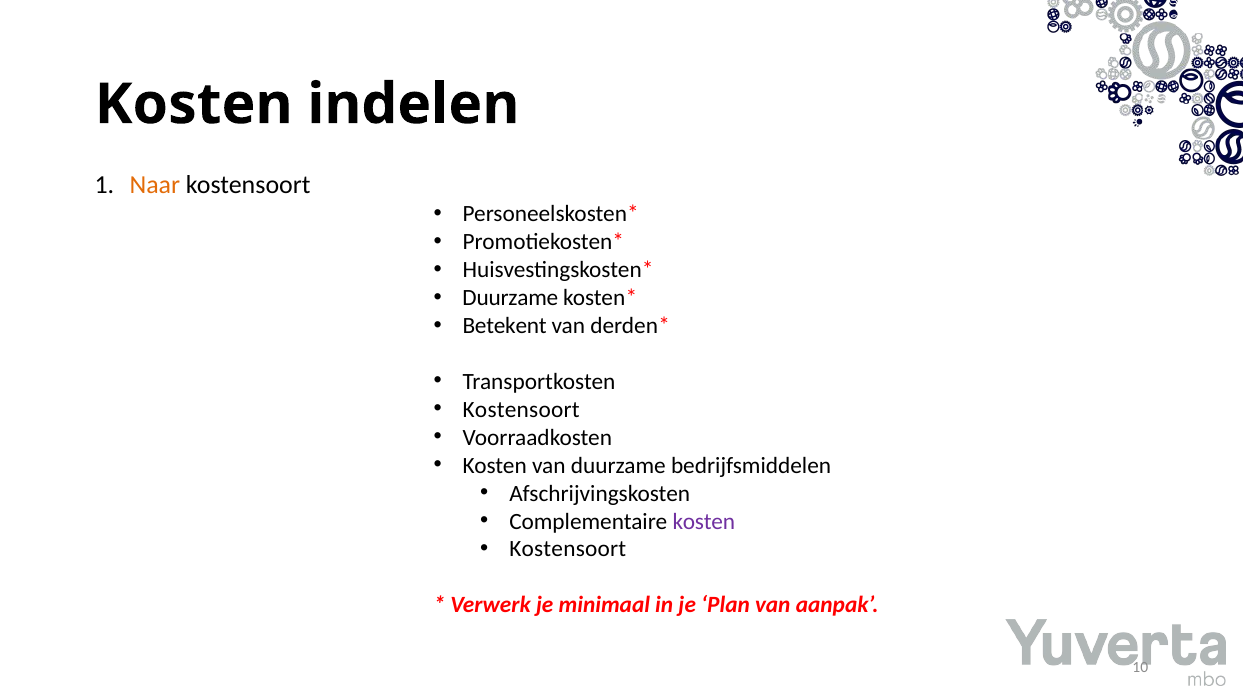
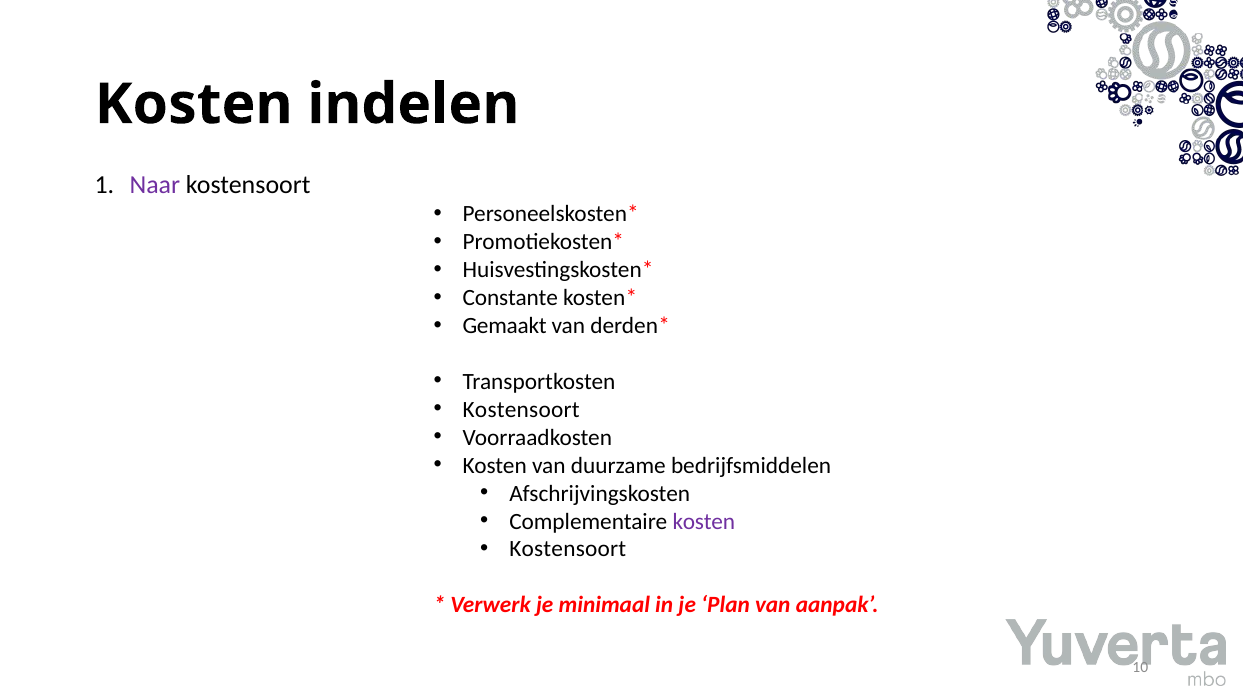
Naar colour: orange -> purple (155, 185)
Duurzame: Duurzame -> Constante (510, 298)
Betekent: Betekent -> Gemaakt (505, 326)
